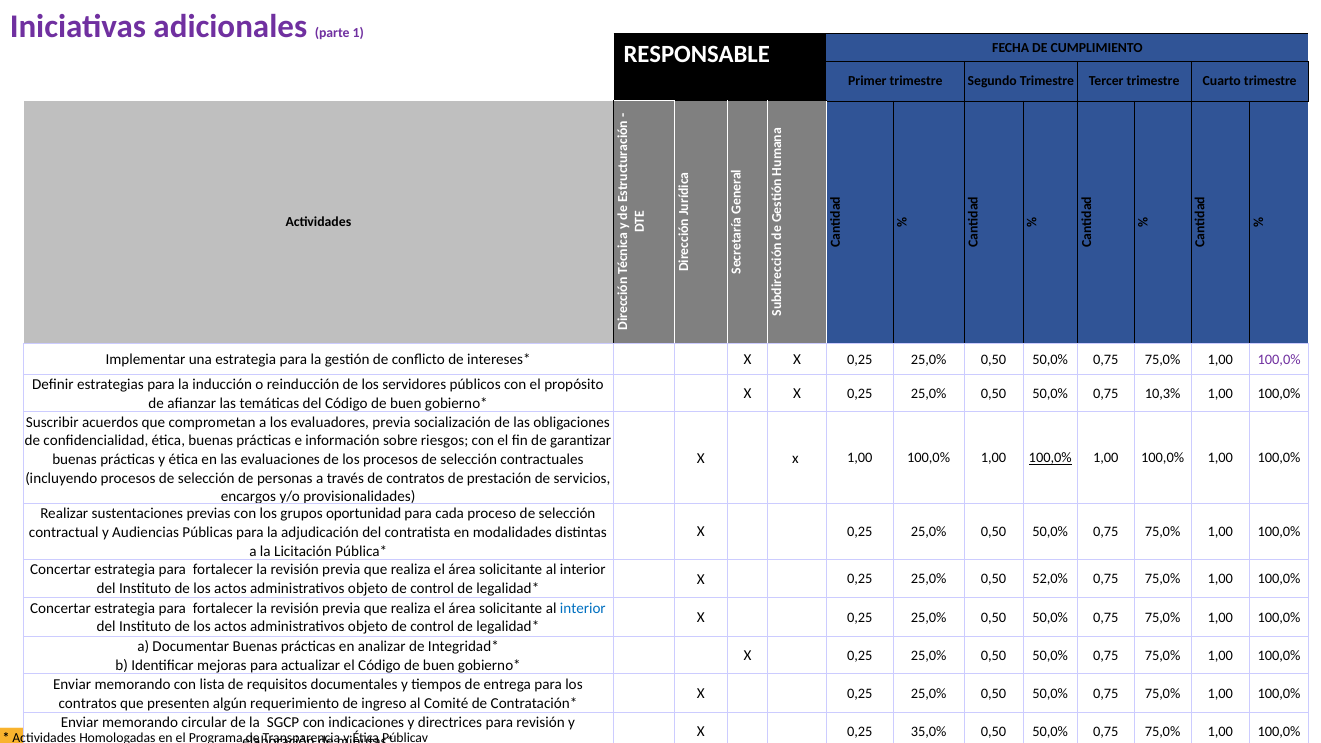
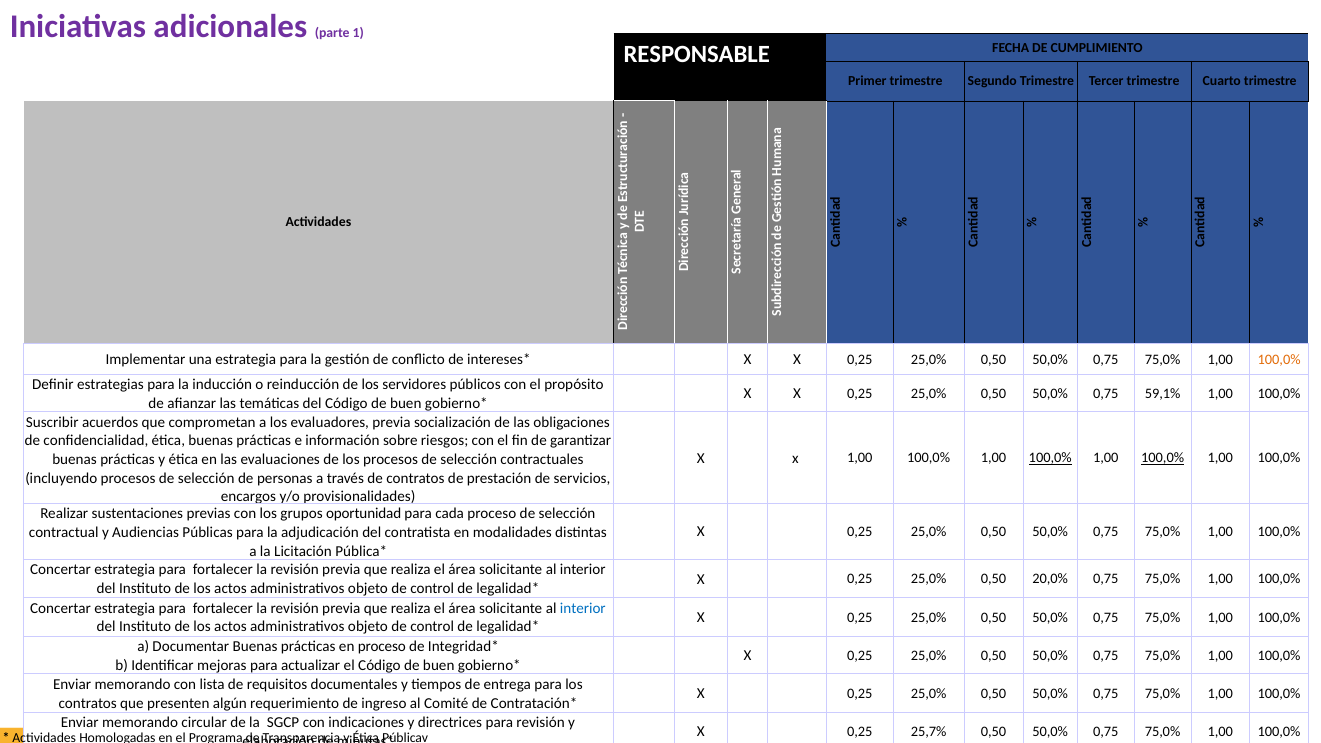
100,0% colour: purple -> orange (1279, 359)
10,3%: 10,3% -> 59,1% (1163, 393)
100,0% underline: none -> present (1163, 458)
52,0%: 52,0% -> 20,0% (1050, 579)
en analizar: analizar -> proceso (382, 647)
35,0%: 35,0% -> 25,7% (929, 732)
